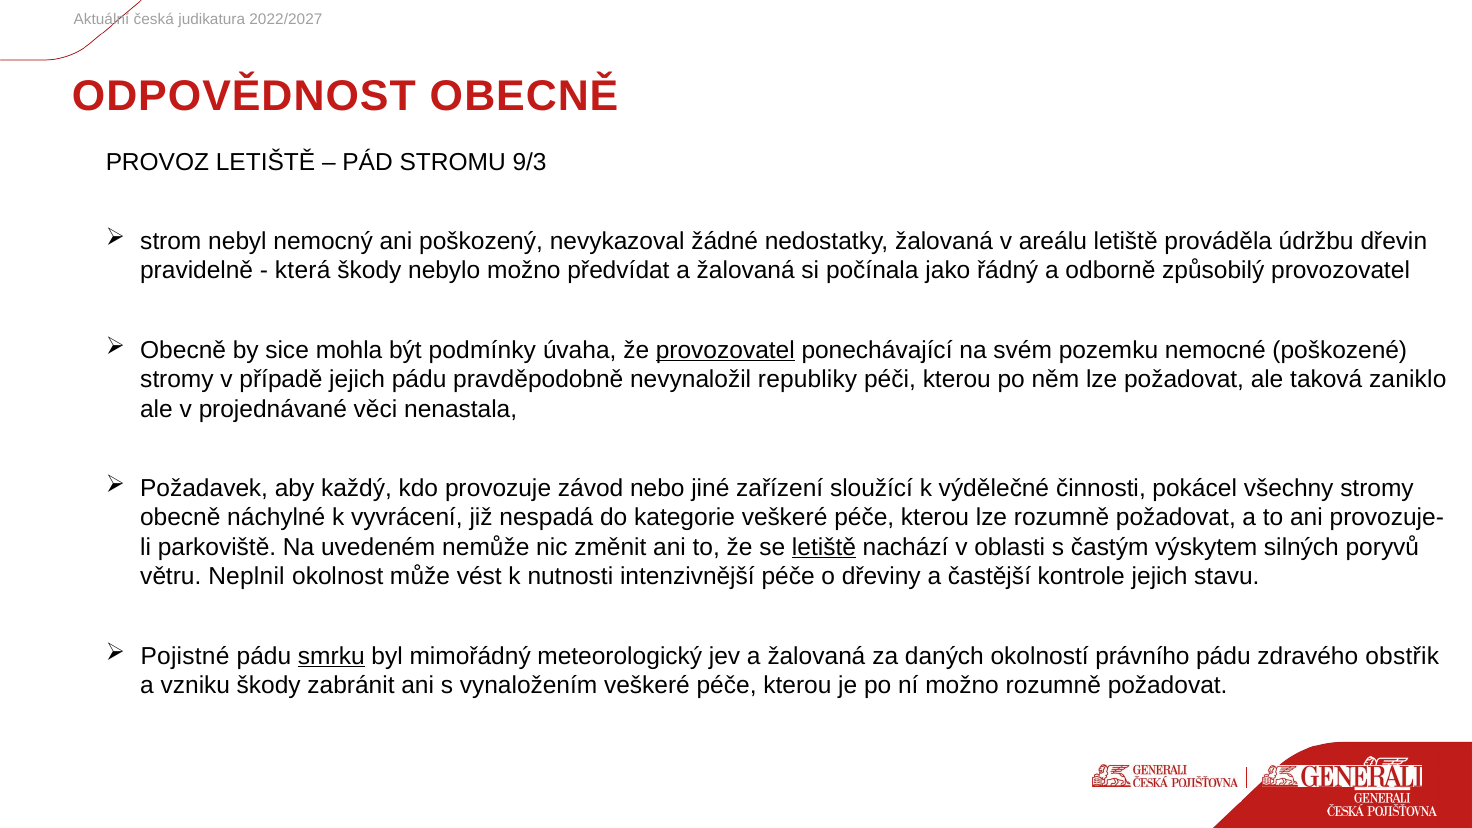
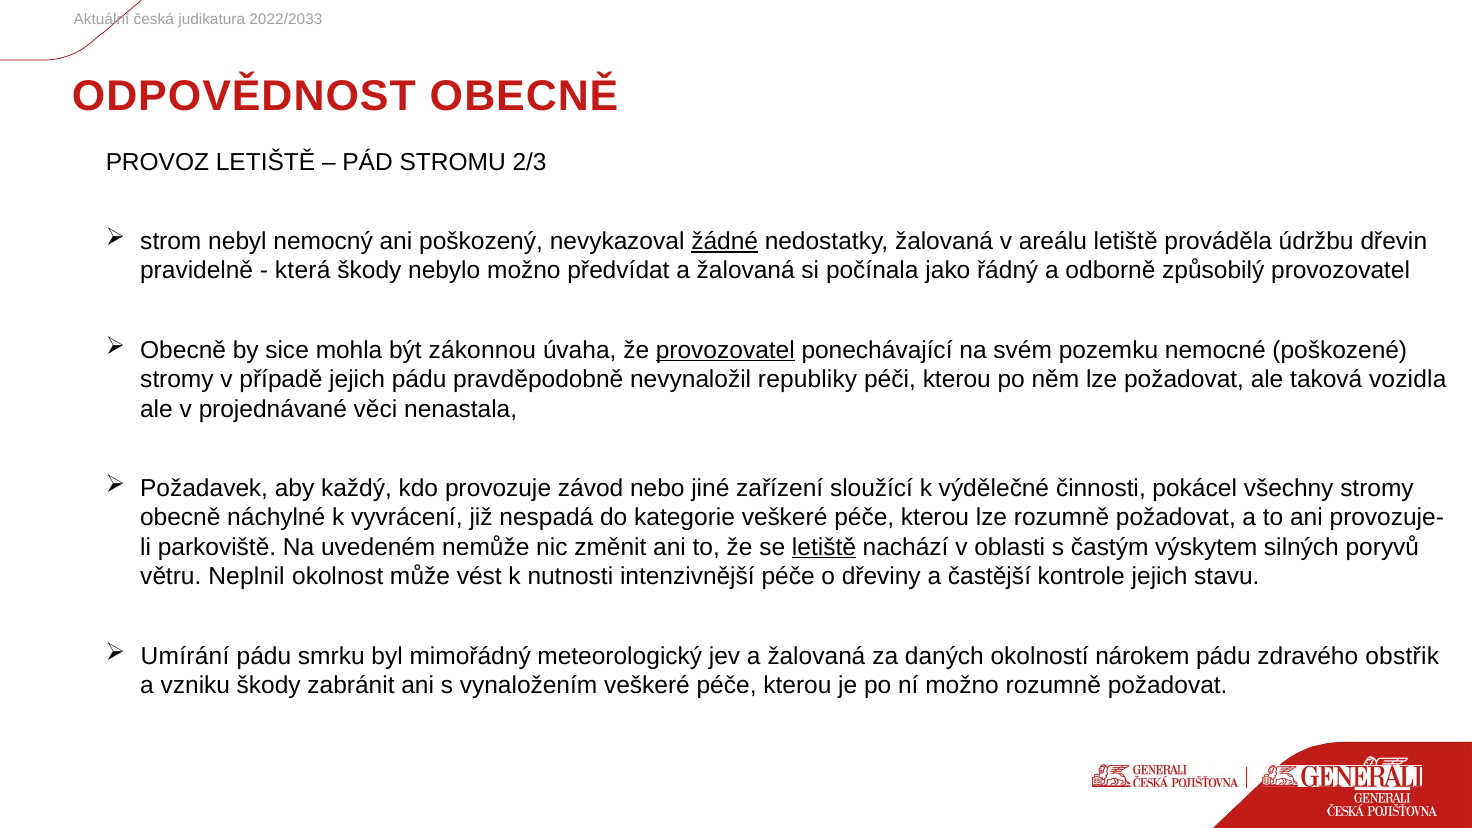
2022/2027: 2022/2027 -> 2022/2033 (286, 19)
9/3: 9/3 -> 2/3 (530, 162)
žádné underline: none -> present (725, 241)
podmínky: podmínky -> zákonnou (482, 350)
zaniklo: zaniklo -> vozidla (1408, 380)
Pojistné: Pojistné -> Umírání (185, 656)
smrku underline: present -> none (331, 656)
právního: právního -> nárokem (1142, 656)
